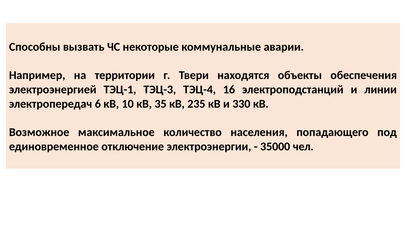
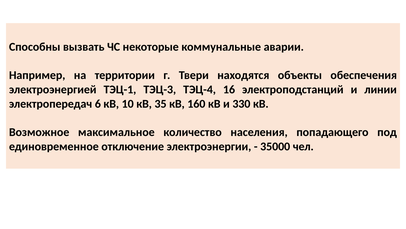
235: 235 -> 160 (196, 104)
